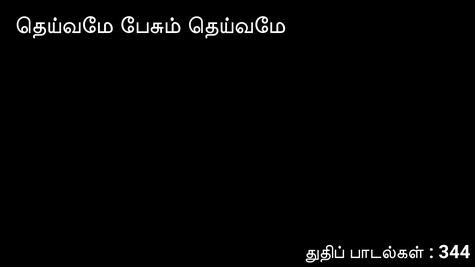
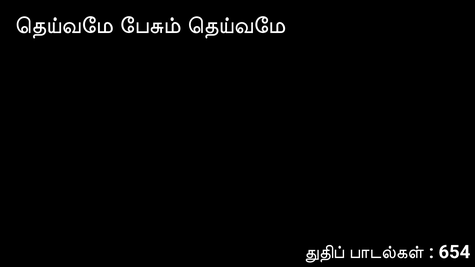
344: 344 -> 654 (454, 252)
